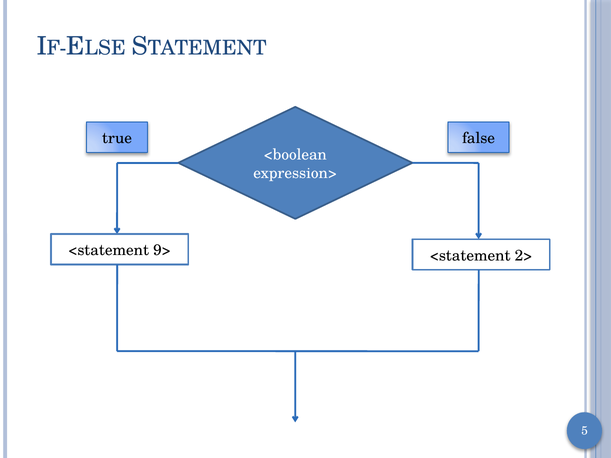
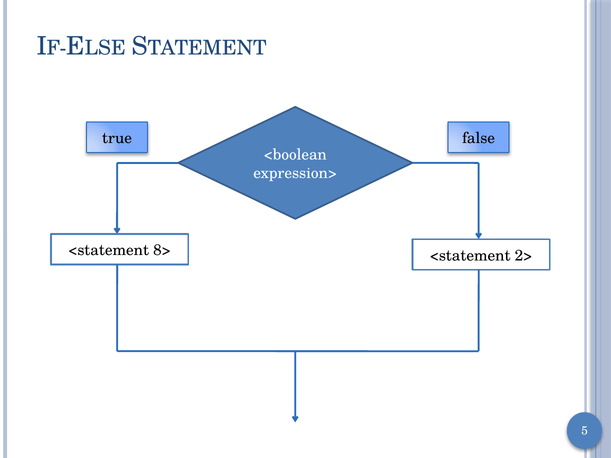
9>: 9> -> 8> (162, 251)
